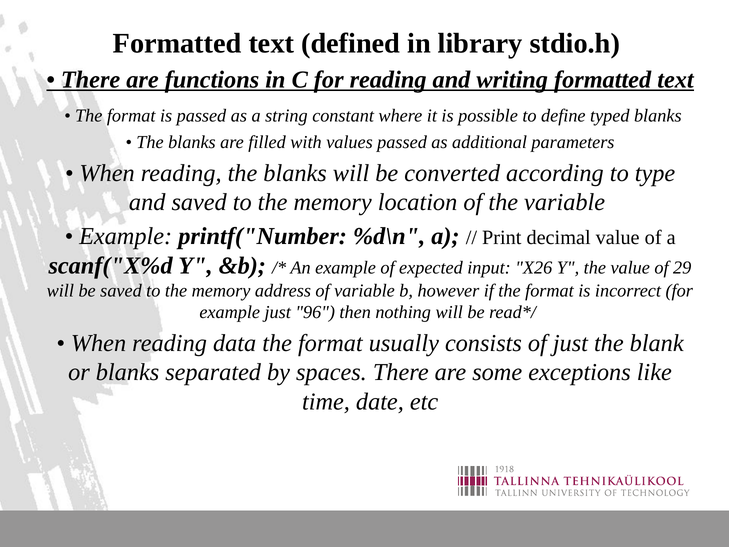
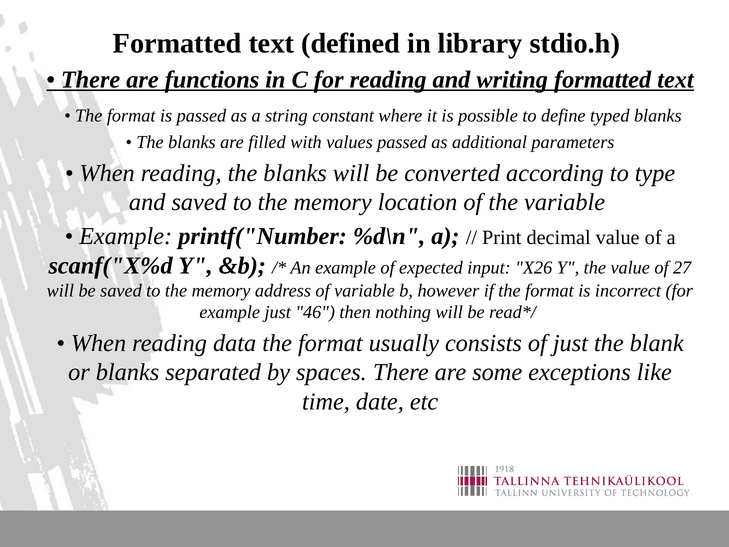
29: 29 -> 27 (682, 267)
96: 96 -> 46 (315, 312)
